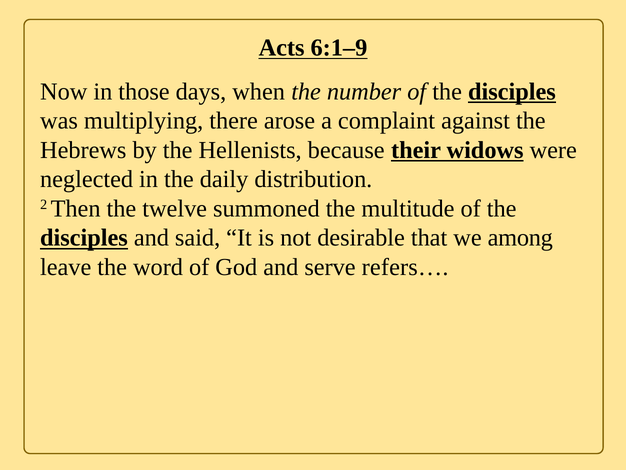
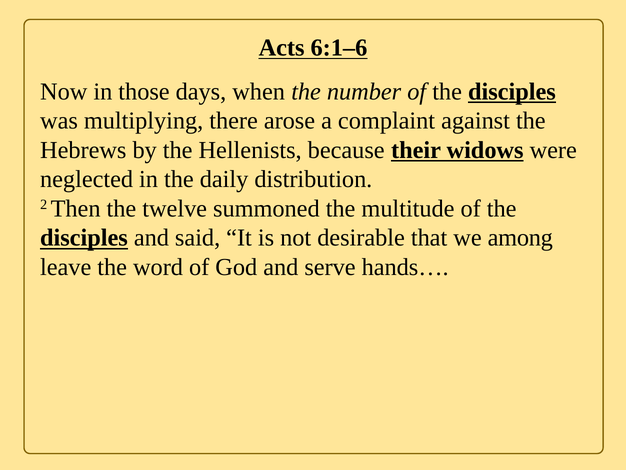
6:1–9: 6:1–9 -> 6:1–6 (339, 48)
refers…: refers… -> hands… (405, 267)
